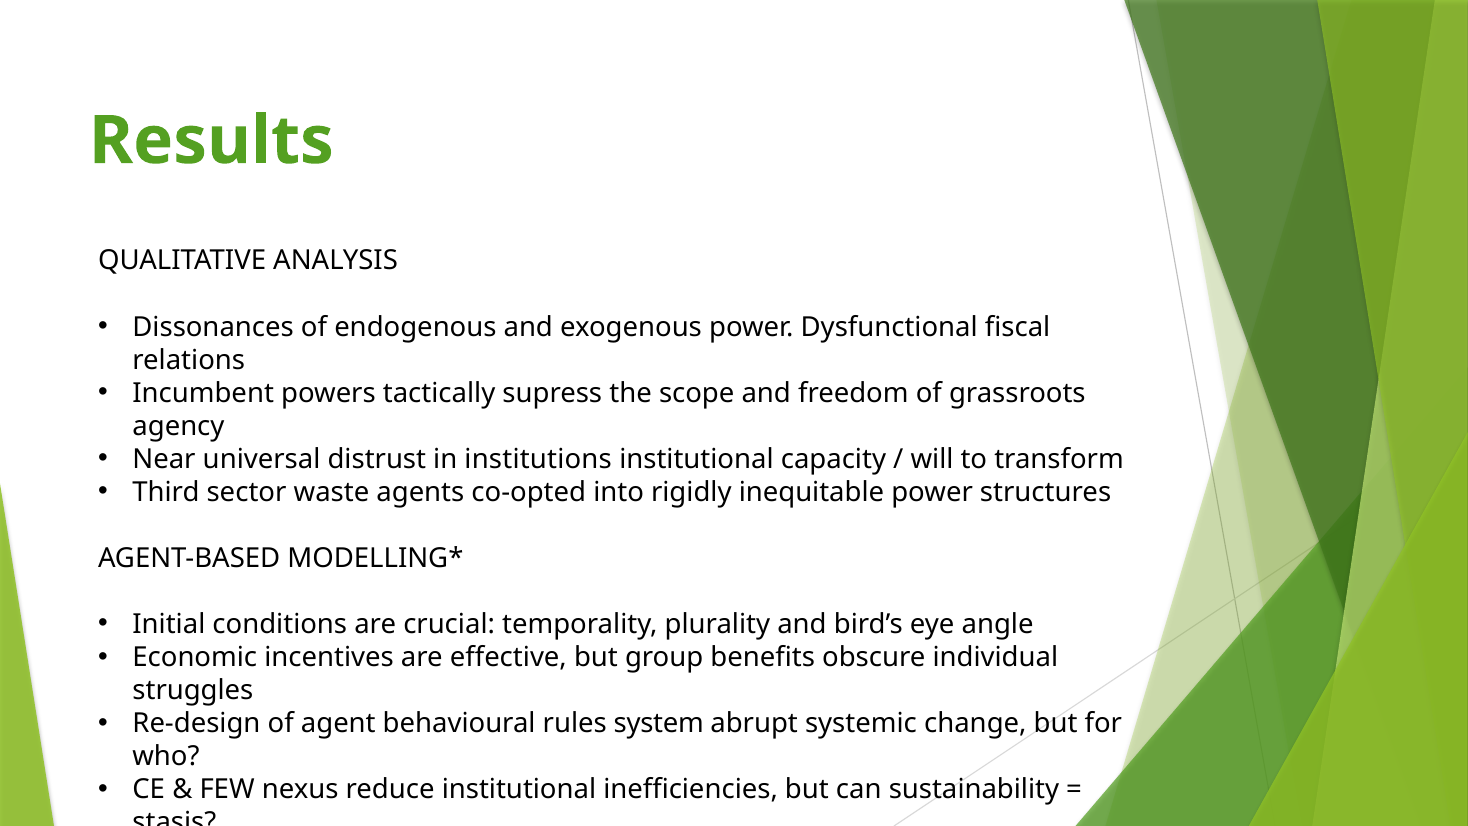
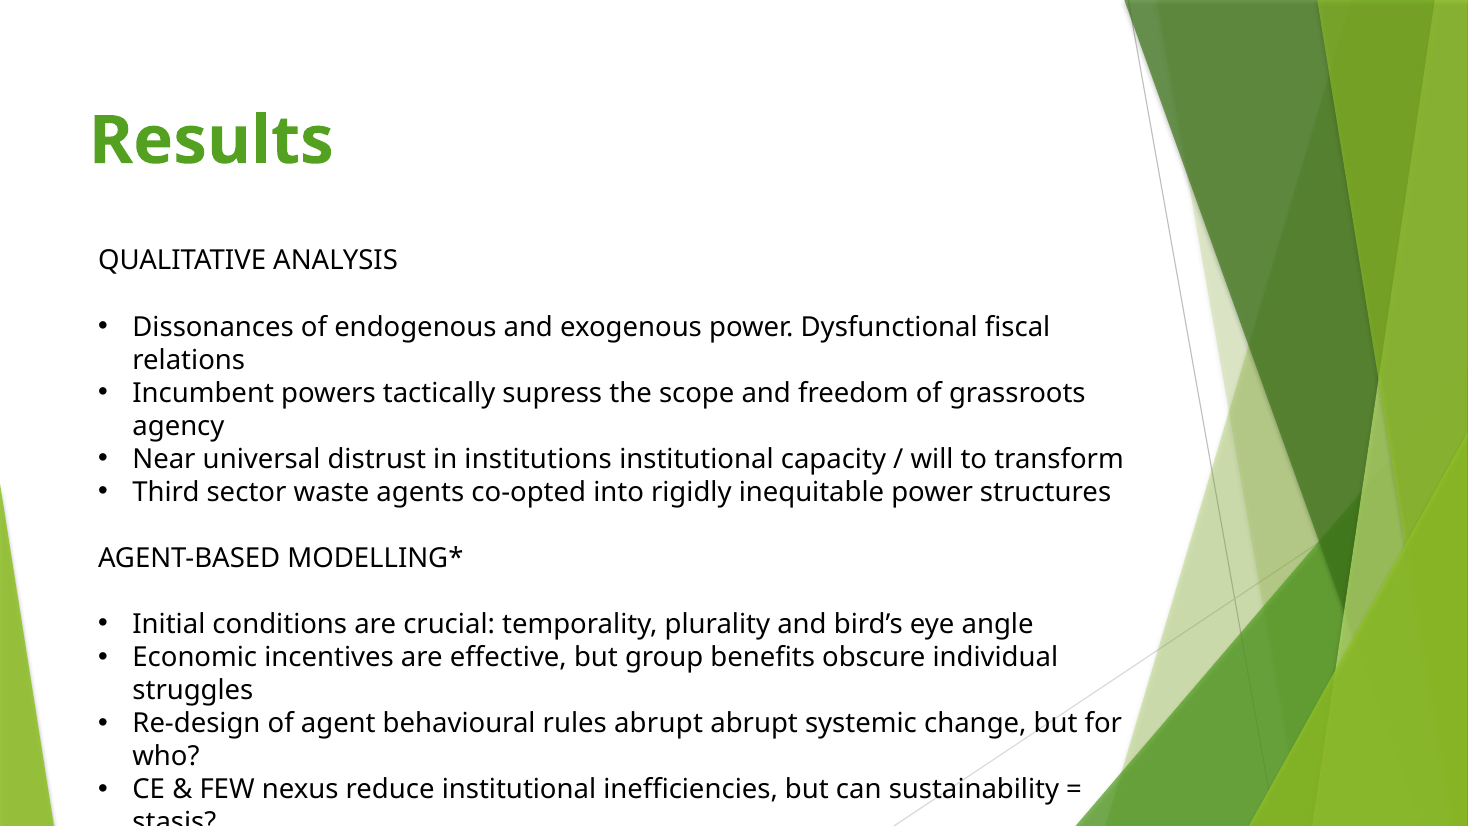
rules system: system -> abrupt (659, 723)
